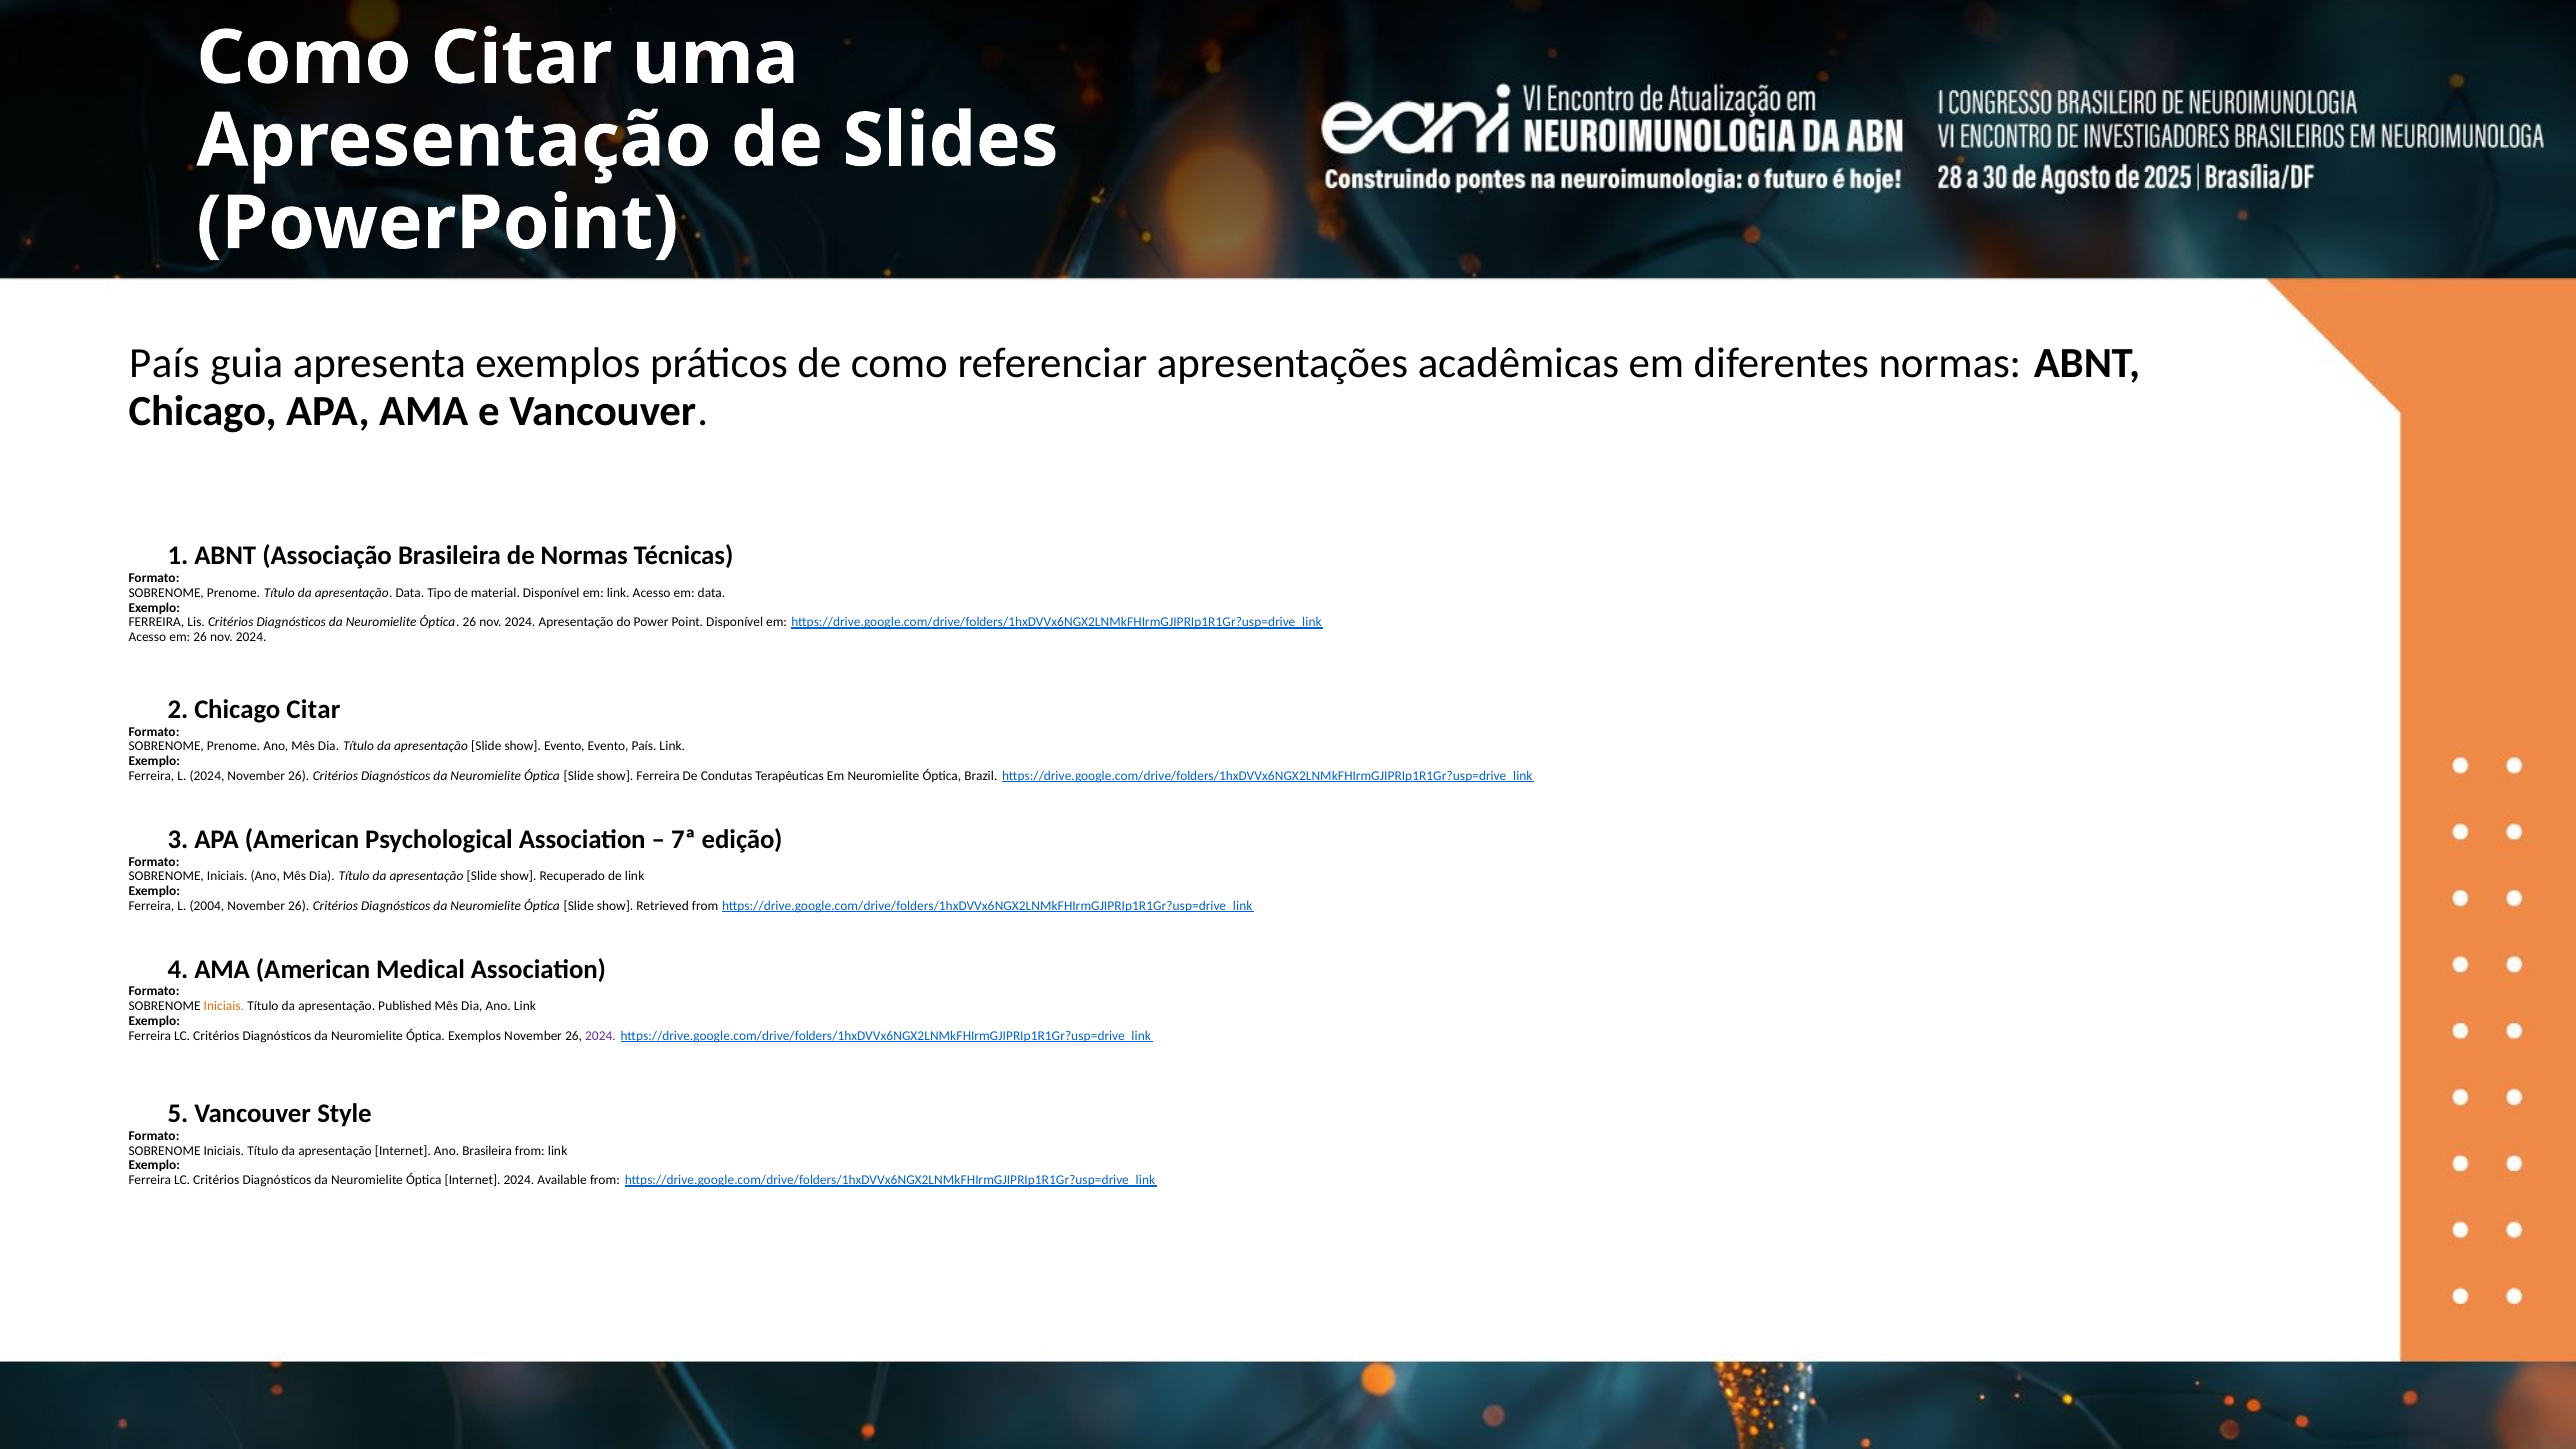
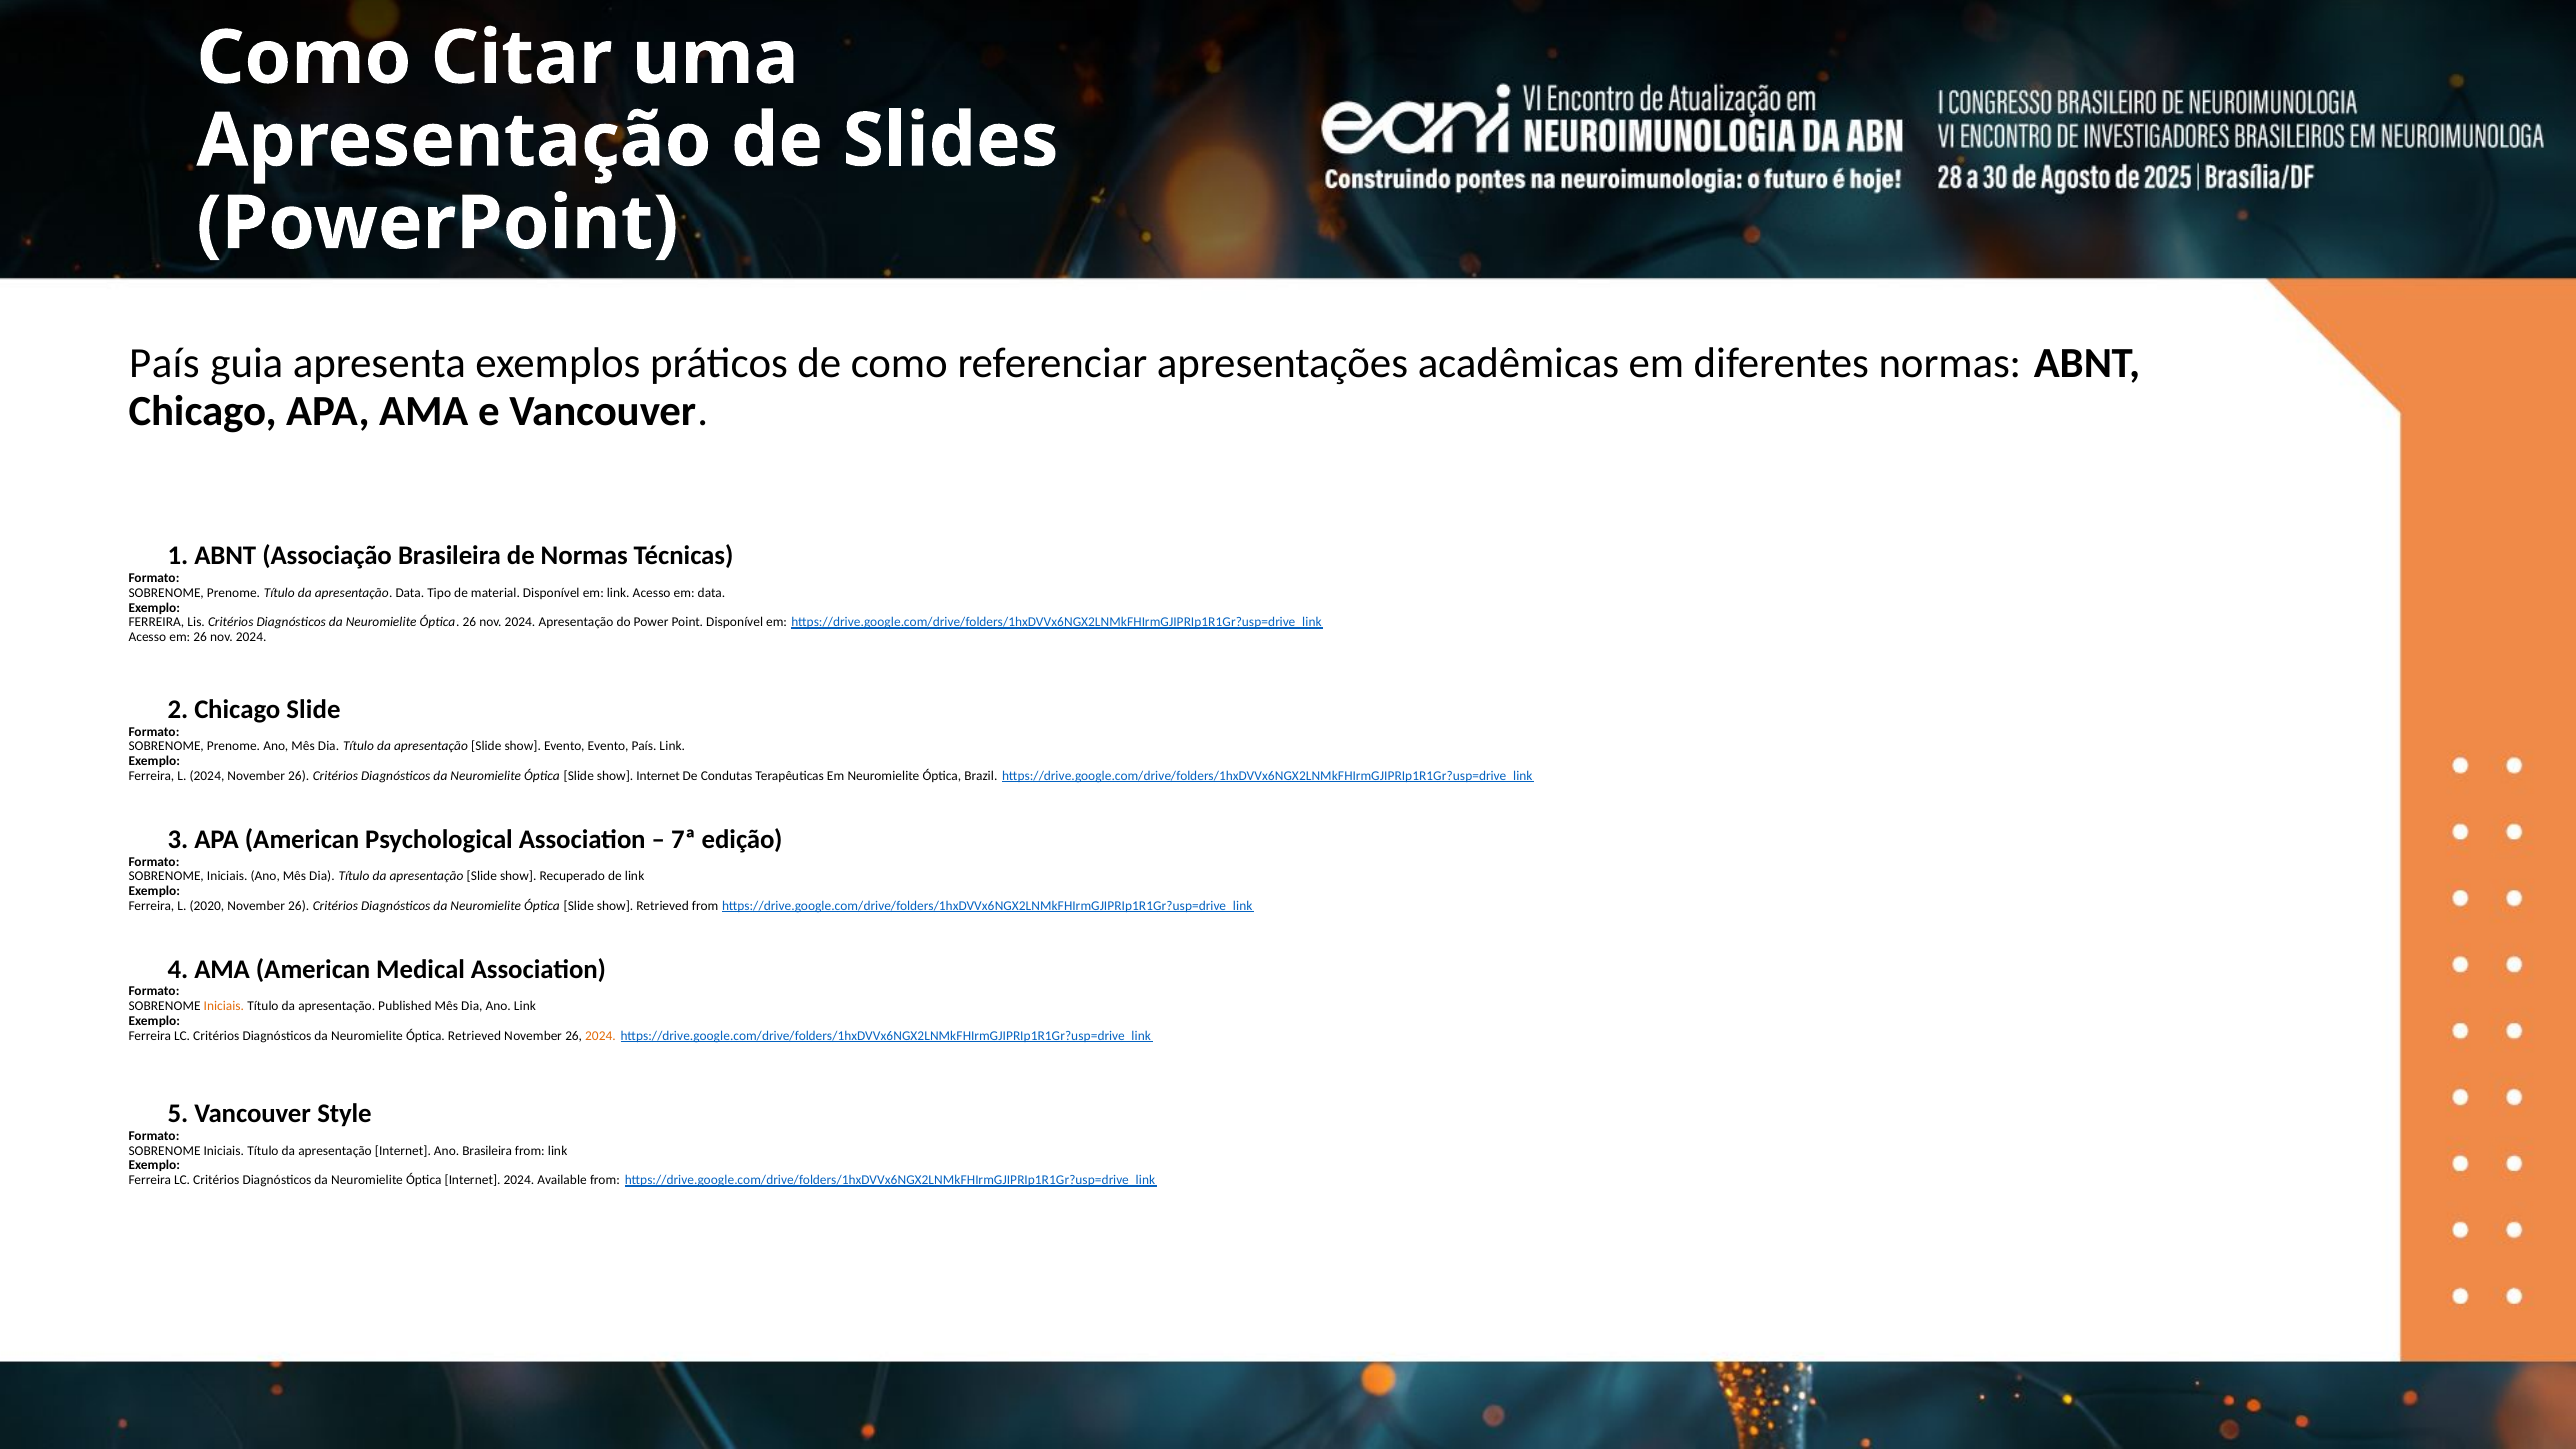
Chicago Citar: Citar -> Slide (313, 710)
show Ferreira: Ferreira -> Internet (658, 776)
2004: 2004 -> 2020 (207, 906)
Óptica Exemplos: Exemplos -> Retrieved (475, 1036)
2024 colour: purple -> orange (600, 1036)
